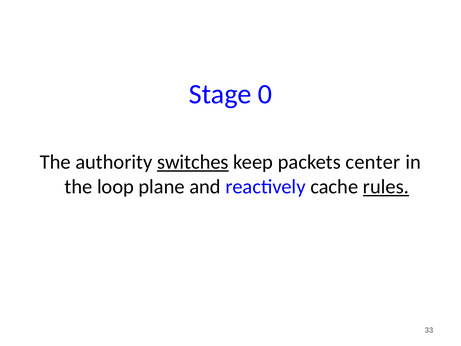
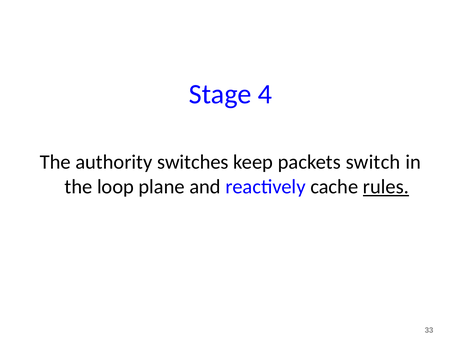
0: 0 -> 4 (265, 94)
switches underline: present -> none (193, 162)
center: center -> switch (373, 162)
